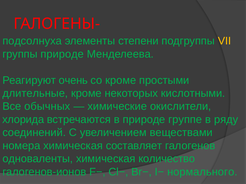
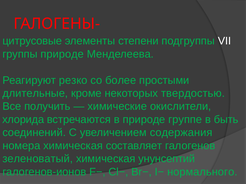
подсолнуха: подсолнуха -> цитрусовые (32, 41)
VII colour: yellow -> white (225, 41)
очень: очень -> резко (73, 80)
со кроме: кроме -> более (121, 80)
кислотными: кислотными -> твердостью (193, 94)
обычных: обычных -> получить (47, 107)
ряду: ряду -> быть (226, 120)
веществами: веществами -> содержания (181, 133)
одноваленты: одноваленты -> зеленоватый (38, 159)
количество: количество -> унунсептий (167, 159)
